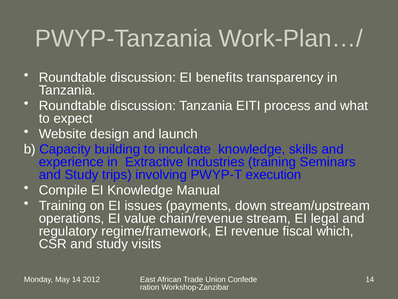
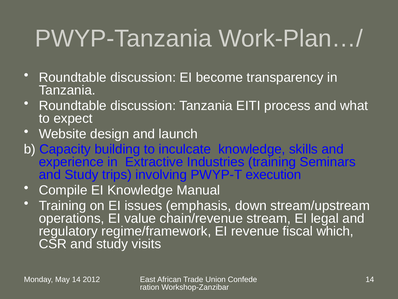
benefits: benefits -> become (219, 77)
payments: payments -> emphasis (199, 205)
